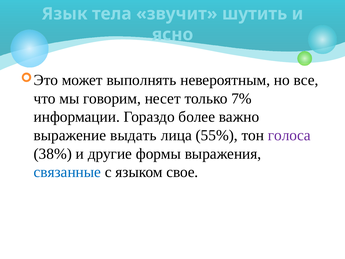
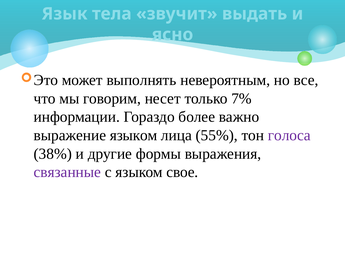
шутить: шутить -> выдать (255, 14)
выражение выдать: выдать -> языком (134, 135)
связанные colour: blue -> purple (67, 172)
